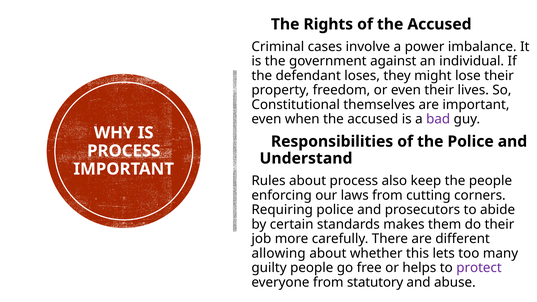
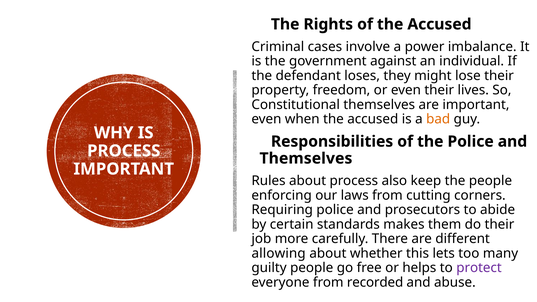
bad colour: purple -> orange (438, 119)
Understand: Understand -> Themselves (306, 158)
statutory: statutory -> recorded (375, 282)
